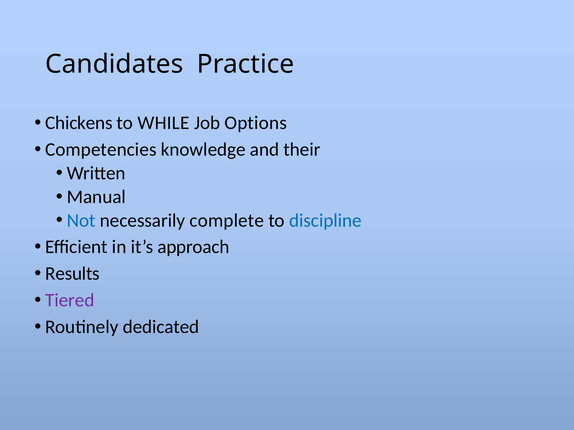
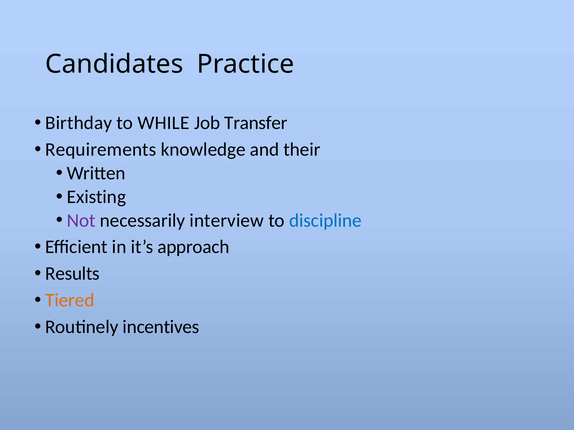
Chickens: Chickens -> Birthday (79, 123)
Options: Options -> Transfer (256, 123)
Competencies: Competencies -> Requirements (101, 150)
Manual: Manual -> Existing (96, 197)
Not colour: blue -> purple (81, 221)
complete: complete -> interview (227, 221)
Tiered colour: purple -> orange (70, 301)
dedicated: dedicated -> incentives (161, 327)
